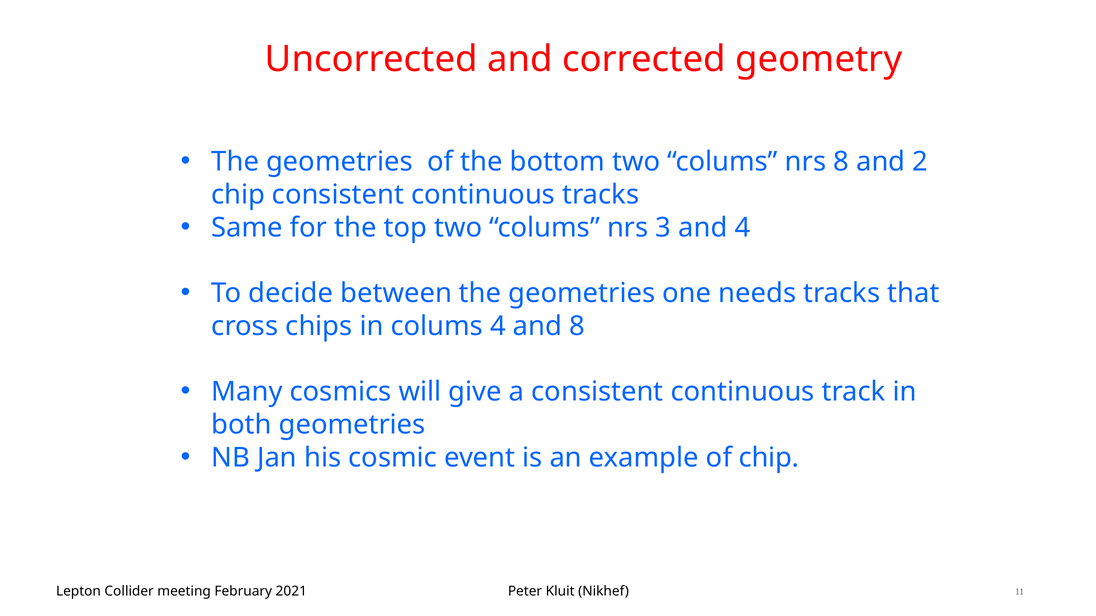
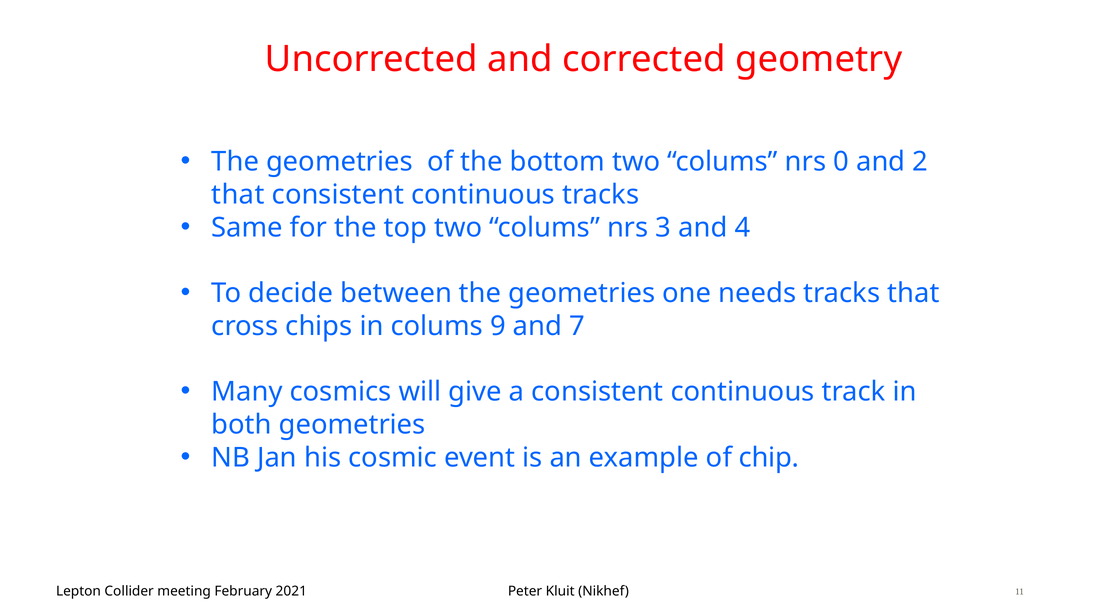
nrs 8: 8 -> 0 (841, 162)
chip: chip -> that (238, 195)
colums 4: 4 -> 9 (498, 326)
and 8: 8 -> 7 (577, 326)
